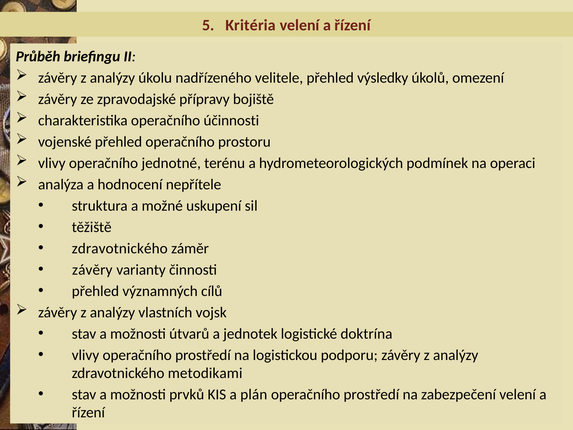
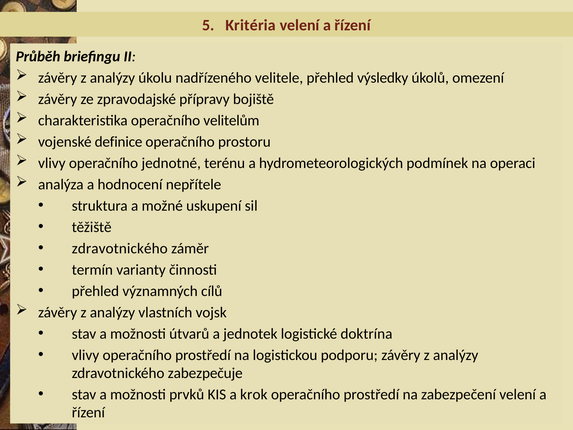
účinnosti: účinnosti -> velitelům (231, 120)
vojenské přehled: přehled -> definice (119, 142)
závěry: závěry -> termín (92, 270)
metodikami: metodikami -> zabezpečuje (205, 373)
plán: plán -> krok (254, 394)
